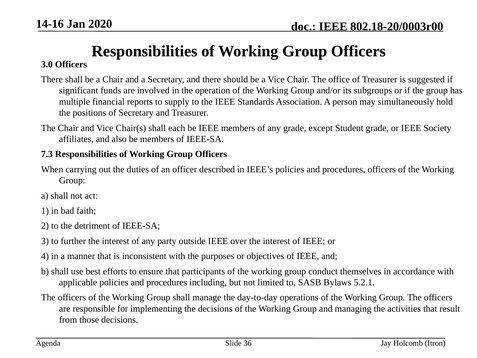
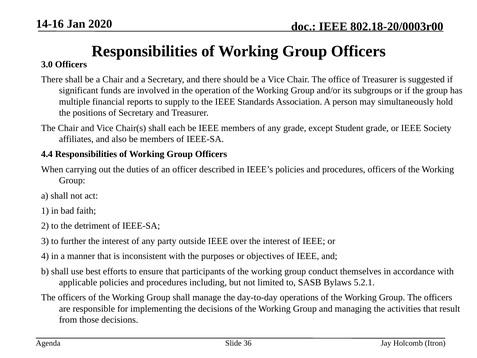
7.3: 7.3 -> 4.4 (47, 154)
